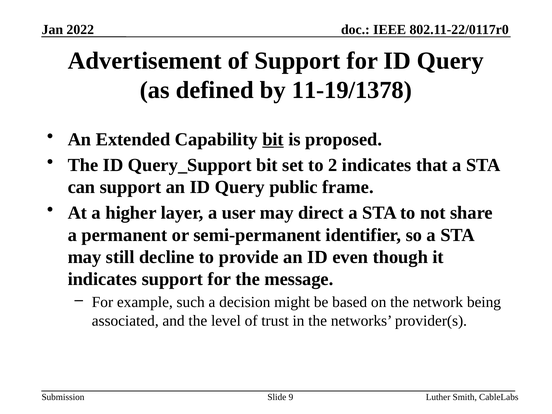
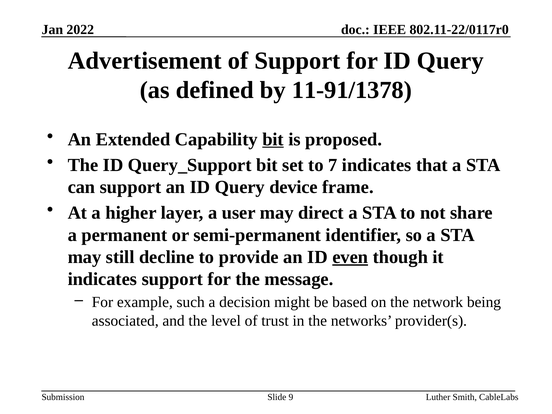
11-19/1378: 11-19/1378 -> 11-91/1378 (352, 90)
2: 2 -> 7 (333, 165)
public: public -> device (294, 187)
even underline: none -> present (350, 257)
